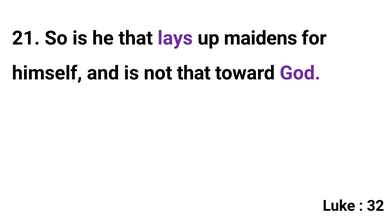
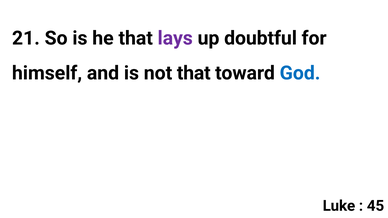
maidens: maidens -> doubtful (261, 38)
God colour: purple -> blue (300, 73)
32: 32 -> 45 (376, 206)
